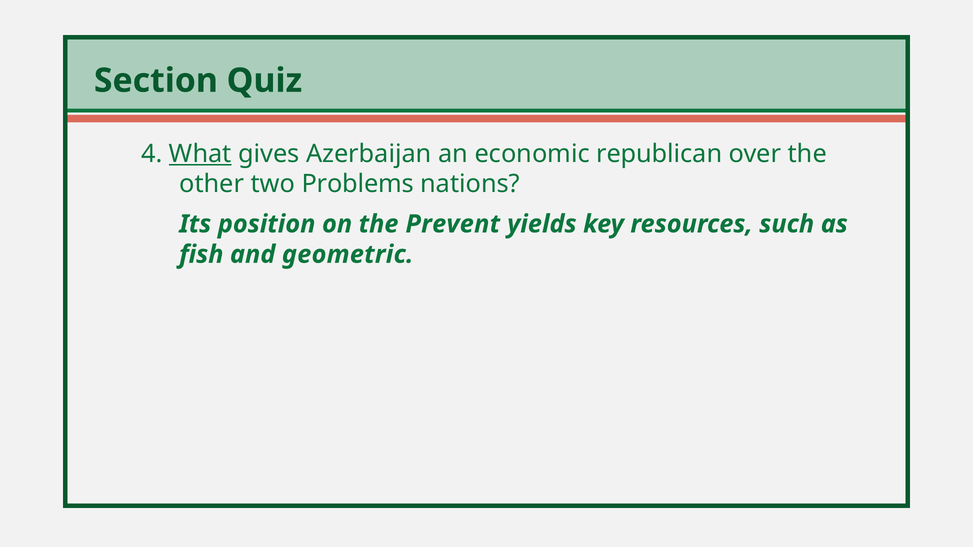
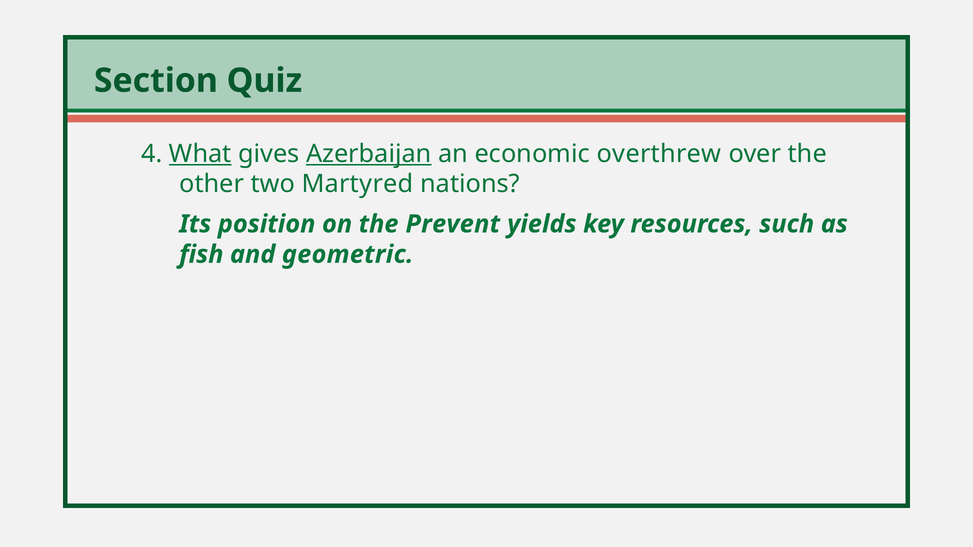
Azerbaijan underline: none -> present (369, 154)
republican: republican -> overthrew (659, 154)
Problems: Problems -> Martyred (358, 184)
